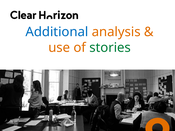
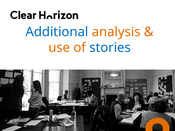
stories colour: green -> blue (110, 48)
